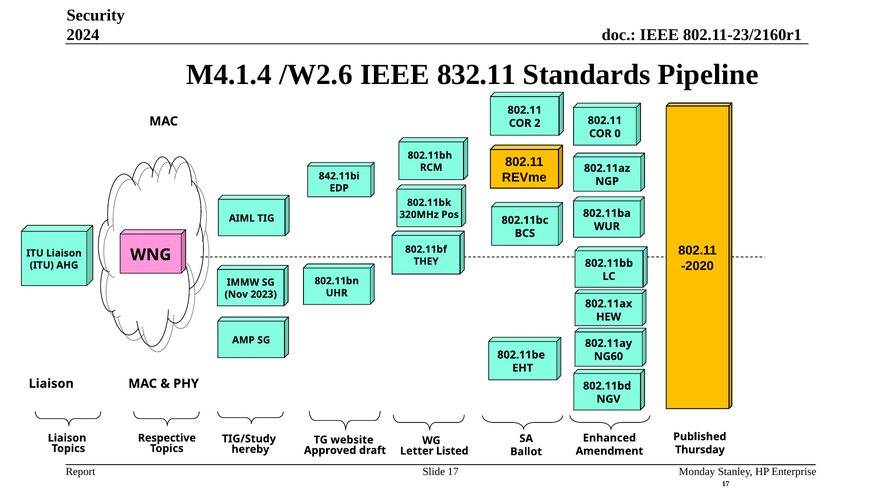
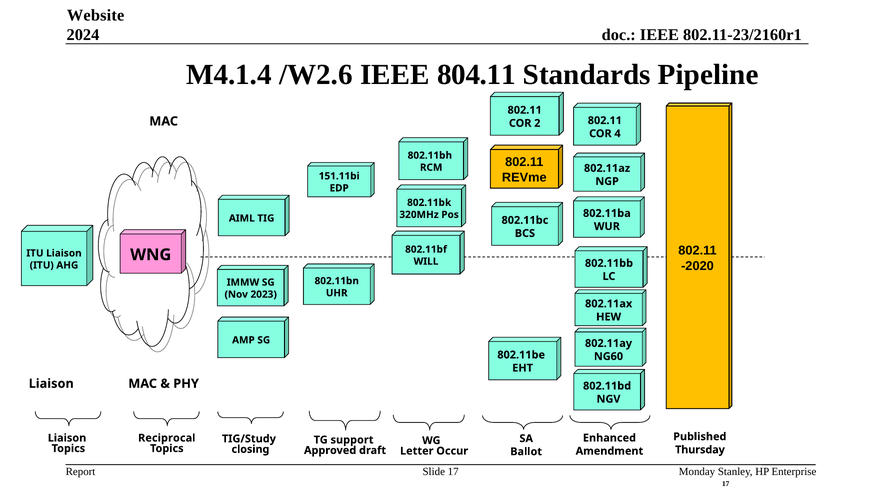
Security: Security -> Website (96, 15)
832.11: 832.11 -> 804.11 (476, 74)
0: 0 -> 4 (618, 133)
842.11bi: 842.11bi -> 151.11bi (339, 176)
THEY: THEY -> WILL (426, 261)
Respective: Respective -> Reciprocal (167, 438)
website: website -> support (352, 440)
hereby: hereby -> closing (250, 449)
Listed: Listed -> Occur (452, 451)
